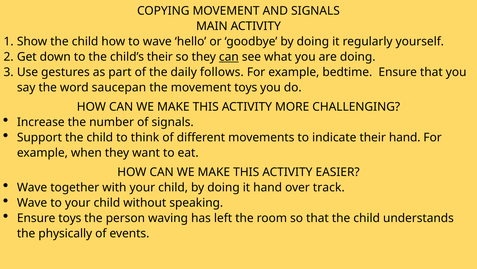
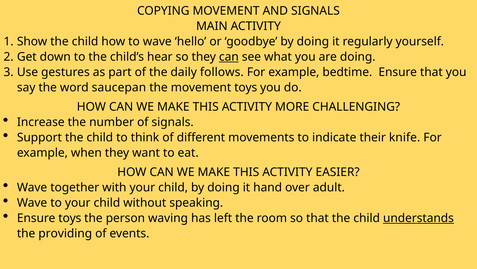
child’s their: their -> hear (160, 57)
their hand: hand -> knife (405, 137)
track: track -> adult (329, 187)
understands underline: none -> present (418, 218)
physically: physically -> providing (65, 233)
